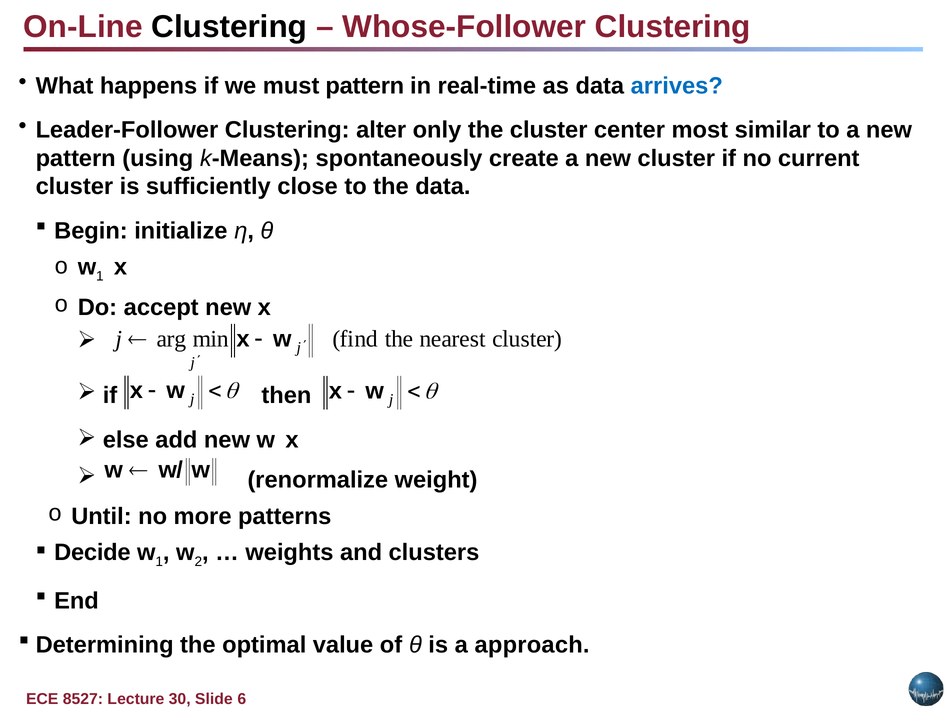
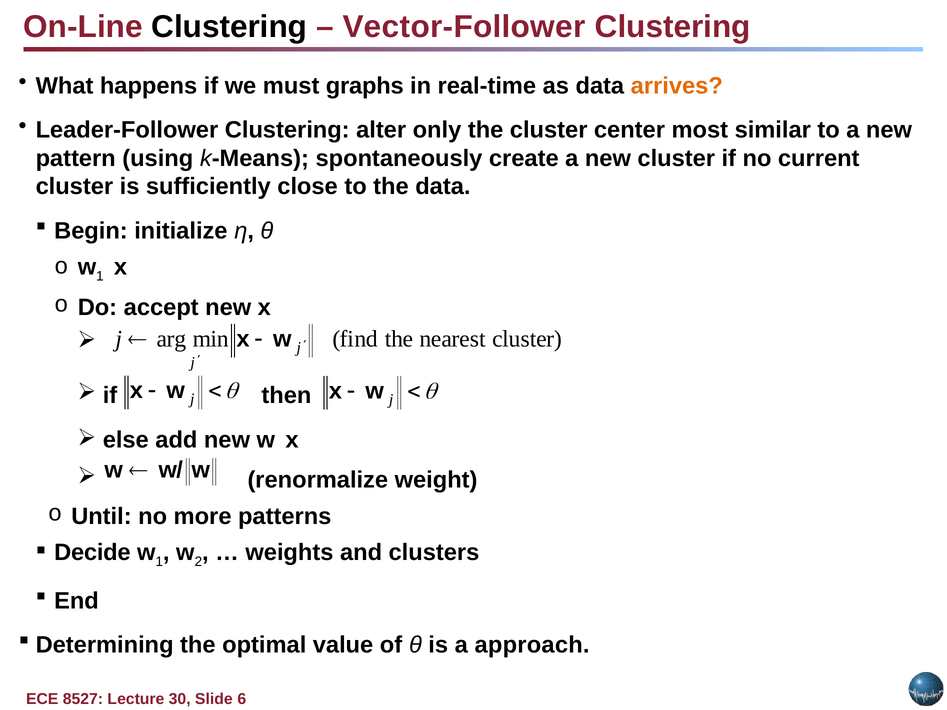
Whose-Follower: Whose-Follower -> Vector-Follower (464, 27)
must pattern: pattern -> graphs (365, 86)
arrives colour: blue -> orange (677, 86)
